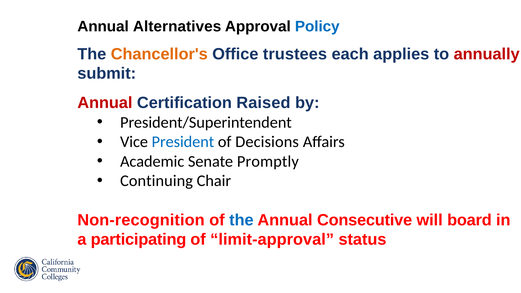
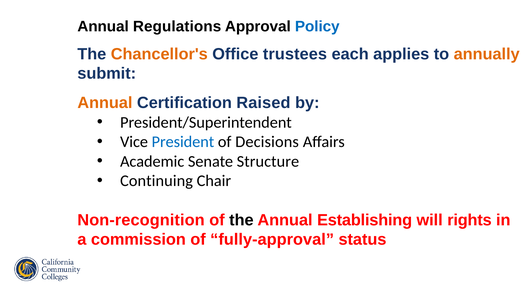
Alternatives: Alternatives -> Regulations (177, 26)
annually colour: red -> orange (487, 54)
Annual colour: red -> orange (105, 103)
Promptly: Promptly -> Structure (268, 161)
the colour: blue -> black (241, 220)
Consecutive: Consecutive -> Establishing (365, 220)
board: board -> rights (469, 220)
participating: participating -> commission (138, 240)
limit-approval: limit-approval -> fully-approval (272, 240)
